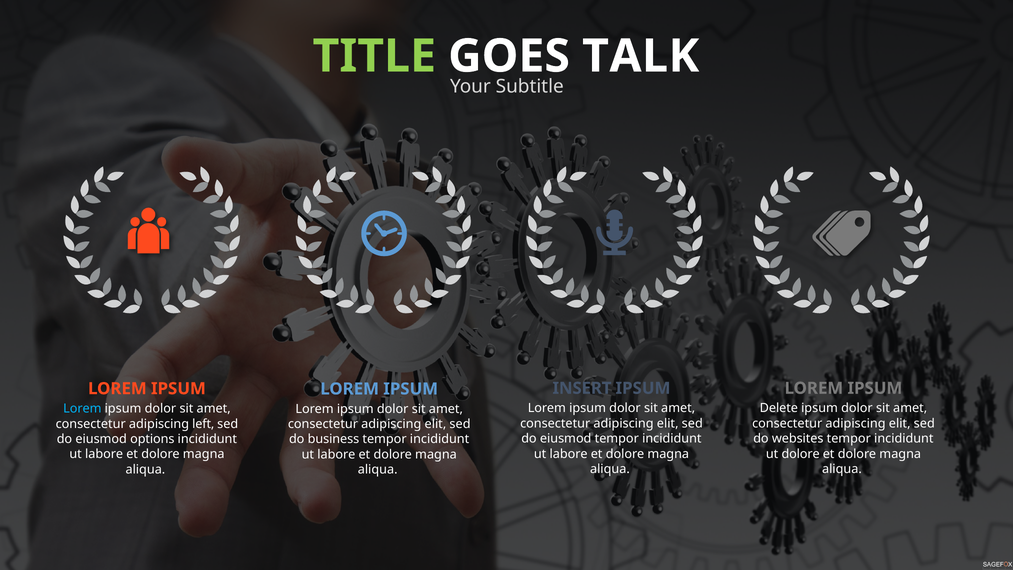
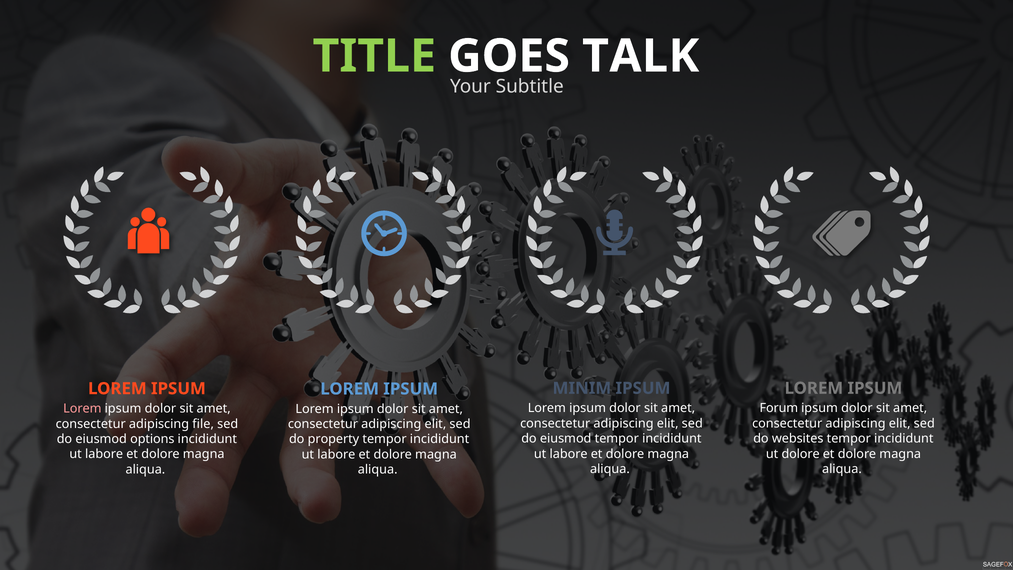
INSERT: INSERT -> MINIM (582, 388)
Delete: Delete -> Forum (779, 408)
Lorem colour: light blue -> pink (82, 409)
left: left -> file (203, 424)
business: business -> property (333, 439)
